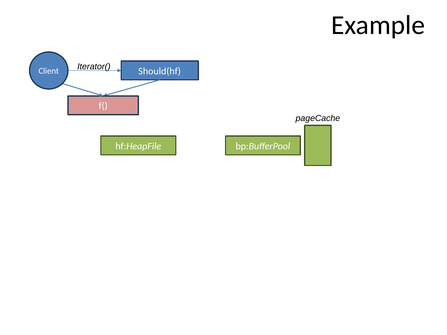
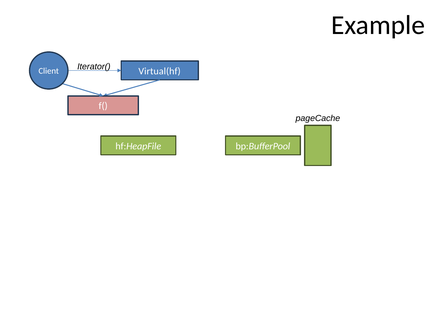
Should(hf: Should(hf -> Virtual(hf (160, 71)
